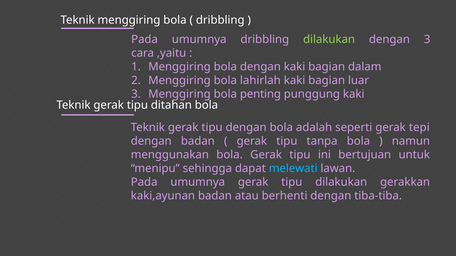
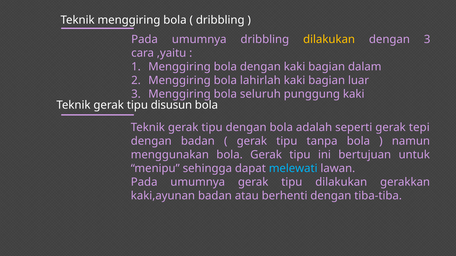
dilakukan colour: light green -> yellow (329, 40)
penting: penting -> seluruh (260, 94)
ditahan: ditahan -> disusun (171, 105)
